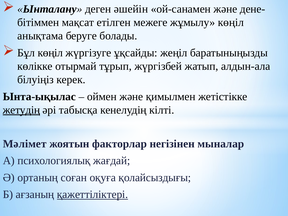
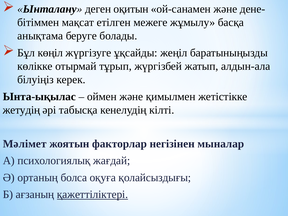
әшейін: әшейін -> оқитын (131, 9)
жұмылу көңіл: көңіл -> басқа (231, 22)
жетудің underline: present -> none (21, 110)
соған: соған -> болса (74, 178)
